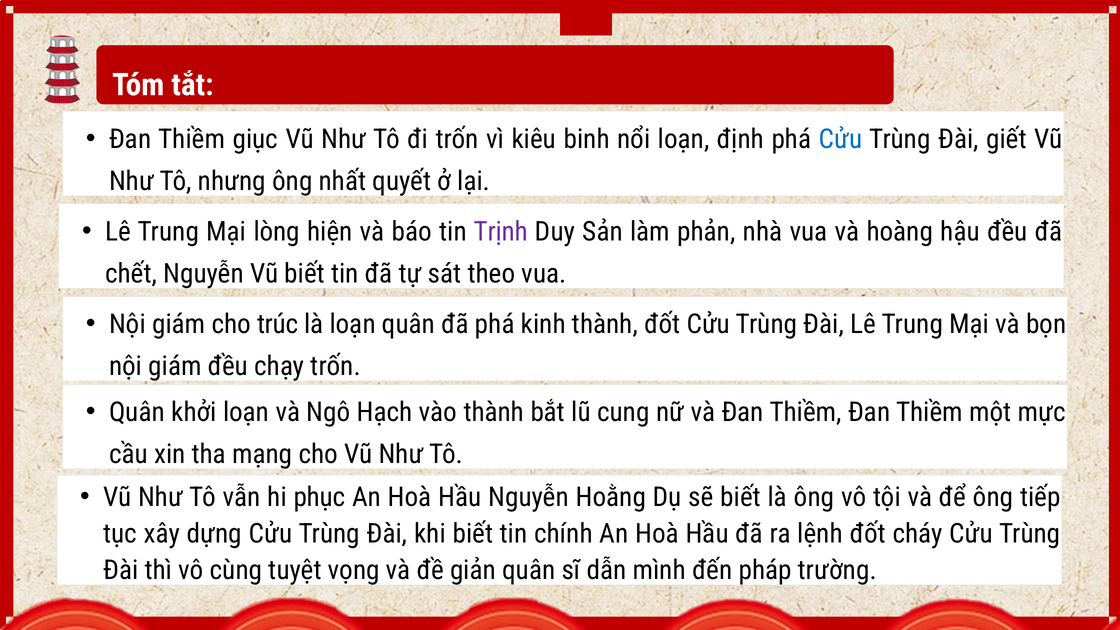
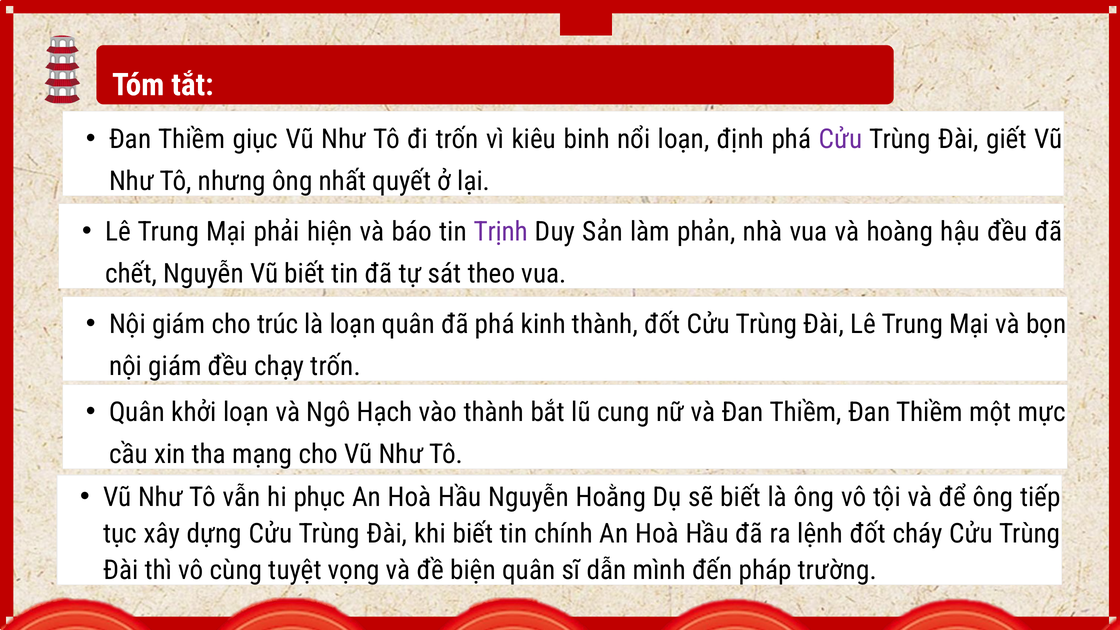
Cửu colour: blue -> purple (840, 139)
lòng: lòng -> phải (277, 232)
giản: giản -> biện (473, 570)
